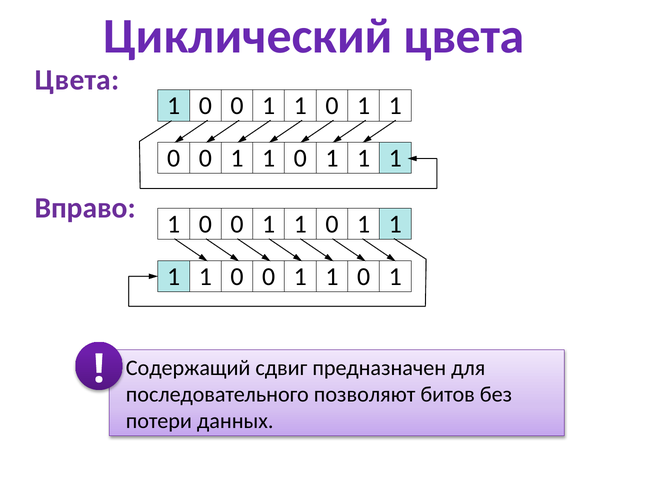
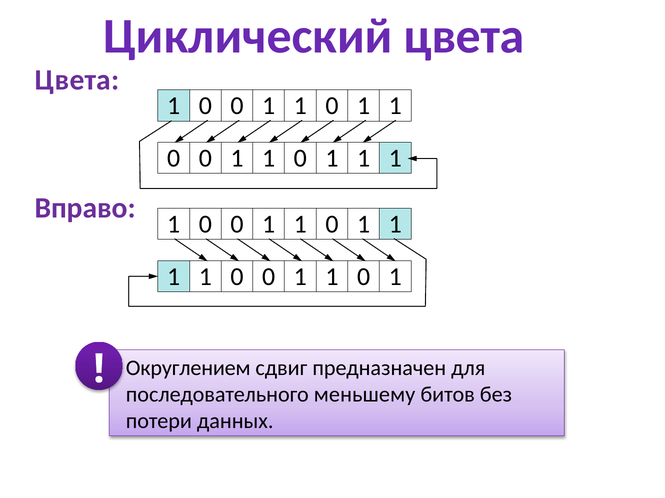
Содержащий: Содержащий -> Округлением (188, 368)
позволяют: позволяют -> меньшему (365, 395)
